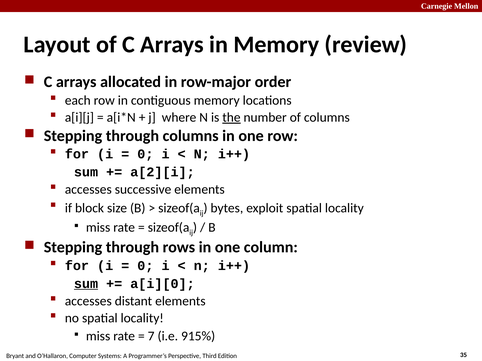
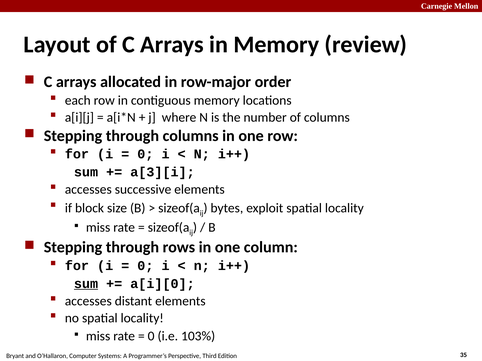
the underline: present -> none (231, 118)
a[2][i: a[2][i -> a[3][i (162, 172)
7: 7 -> 0 (151, 337)
915%: 915% -> 103% (198, 337)
